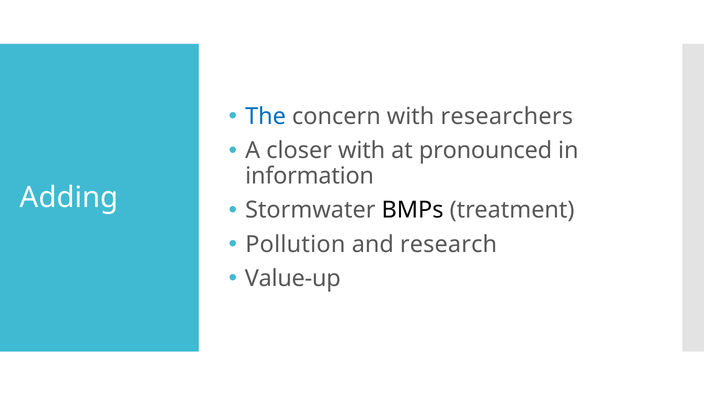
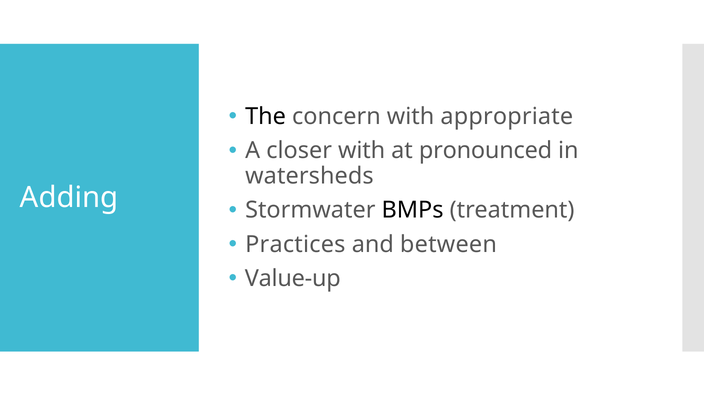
The colour: blue -> black (266, 117)
researchers: researchers -> appropriate (507, 117)
information: information -> watersheds (309, 176)
Pollution: Pollution -> Practices (295, 244)
research: research -> between (448, 244)
